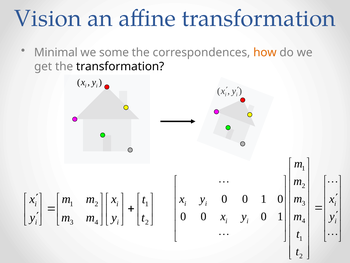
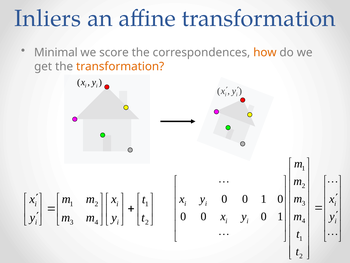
Vision: Vision -> Inliers (48, 18)
some: some -> score (114, 52)
transformation colour: black -> orange (120, 66)
